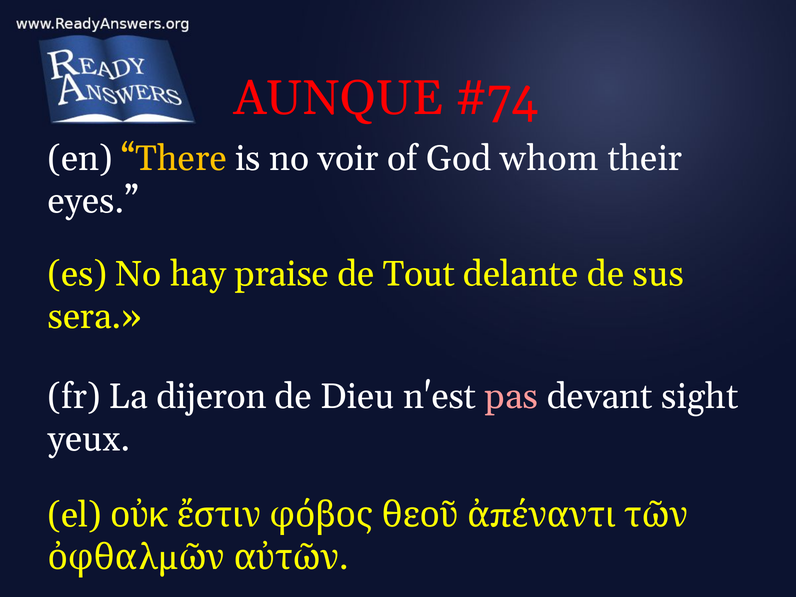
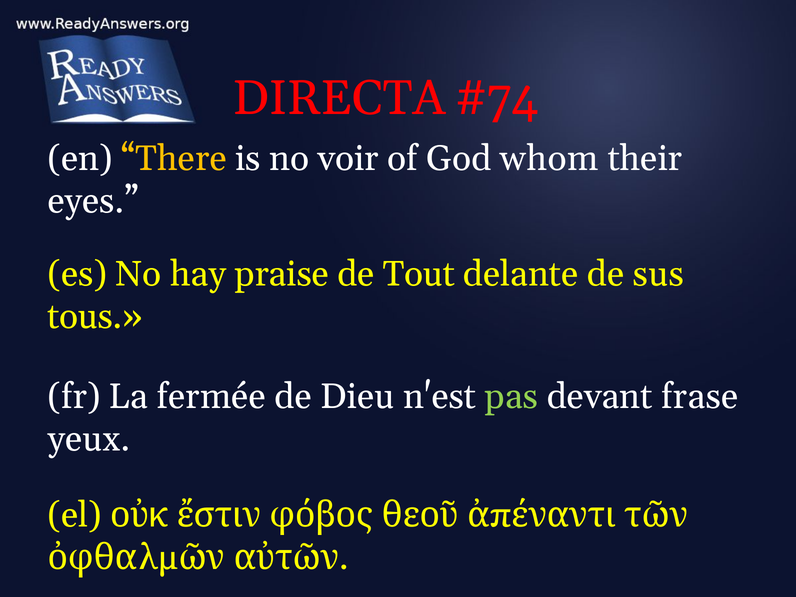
AUNQUE: AUNQUE -> DIRECTA (339, 98)
sera: sera -> tous (95, 316)
dijeron: dijeron -> fermée (211, 397)
pas colour: pink -> light green (511, 397)
sight: sight -> frase (700, 397)
